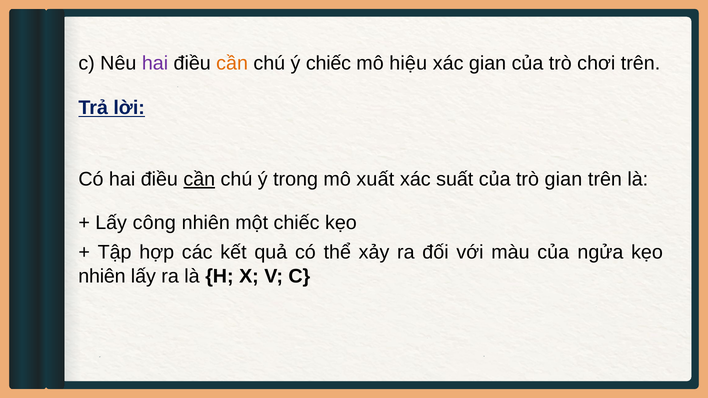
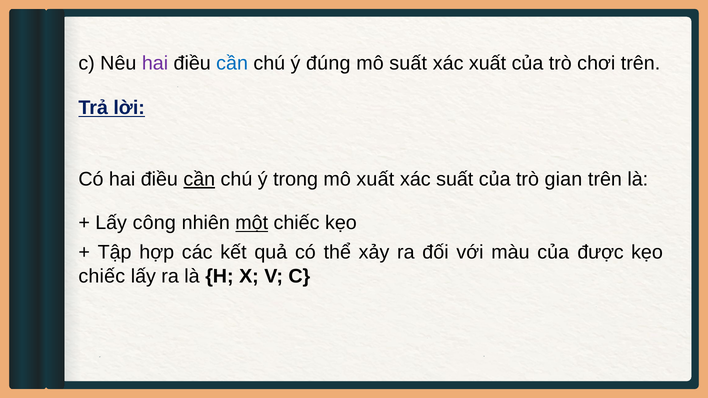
cần colour: orange -> blue (232, 63)
ý chiếc: chiếc -> đúng (328, 63)
mô hiệu: hiệu -> suất (408, 63)
xác gian: gian -> xuất (488, 63)
một underline: none -> present (252, 223)
ngửa: ngửa -> được (601, 253)
nhiên: nhiên -> chiếc (102, 276)
